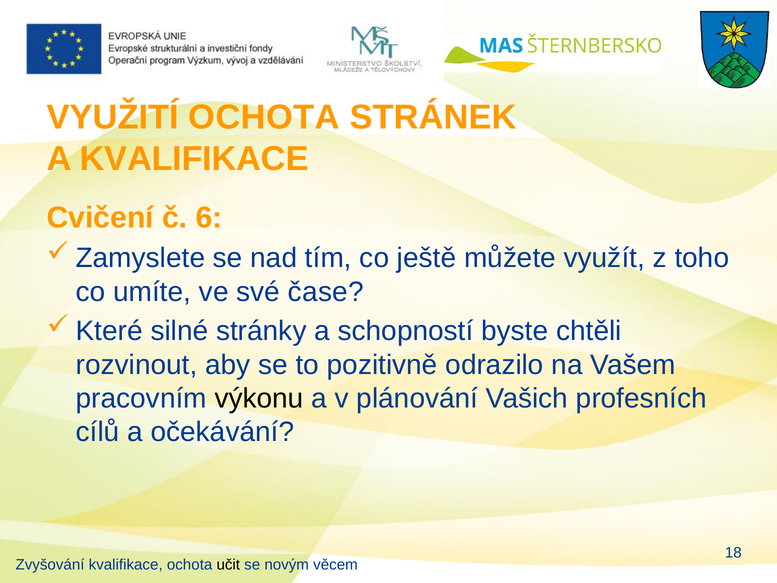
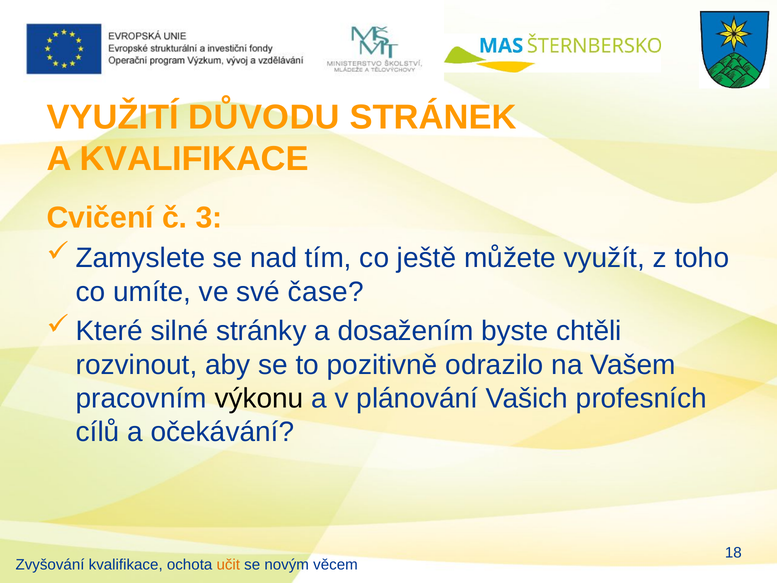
VYUŽITÍ OCHOTA: OCHOTA -> DŮVODU (264, 117)
6: 6 -> 3 (209, 218)
schopností: schopností -> dosažením (406, 331)
učit colour: black -> orange (228, 565)
